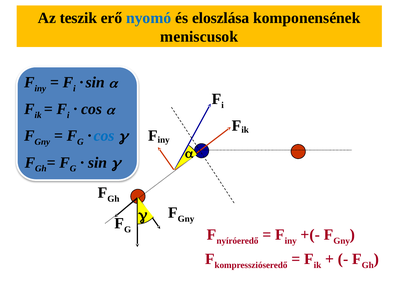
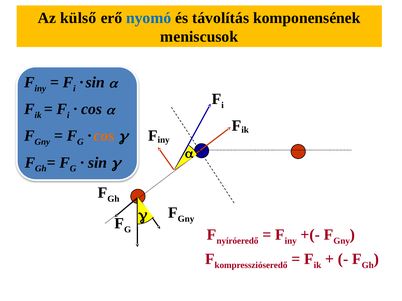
teszik: teszik -> külső (78, 18)
eloszlása: eloszlása -> távolítás (221, 18)
cos colour: blue -> orange (104, 136)
